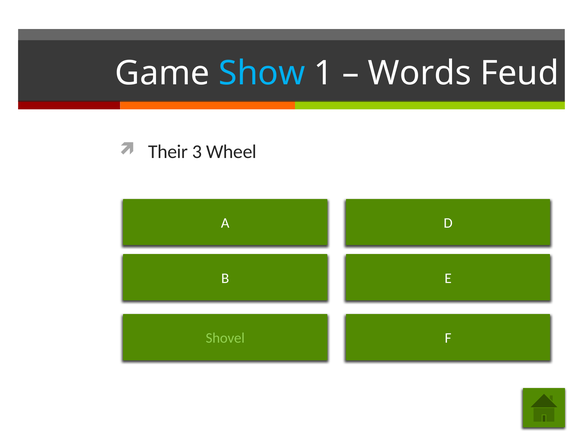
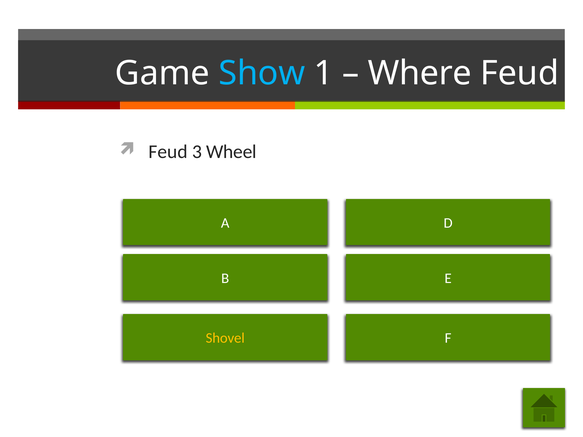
Words: Words -> Where (420, 73)
Their: Their -> Feud (168, 152)
Shovel colour: light green -> yellow (225, 338)
